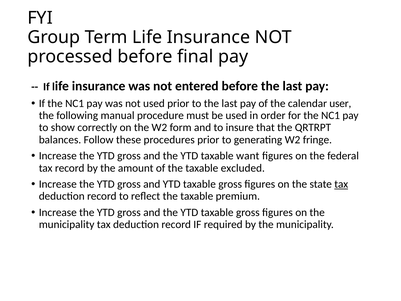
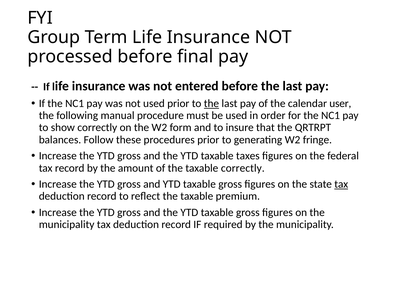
the underline: none -> present (211, 103)
want: want -> taxes (248, 156)
taxable excluded: excluded -> correctly (243, 168)
